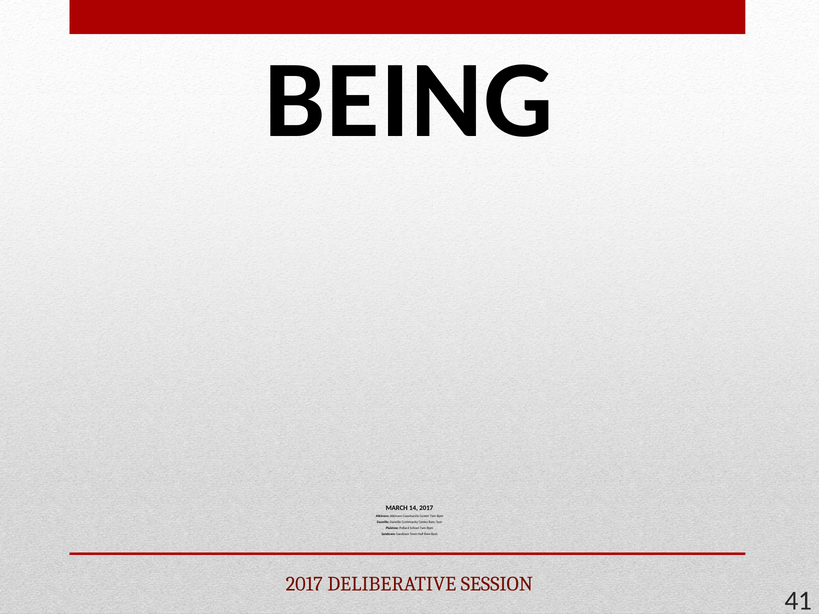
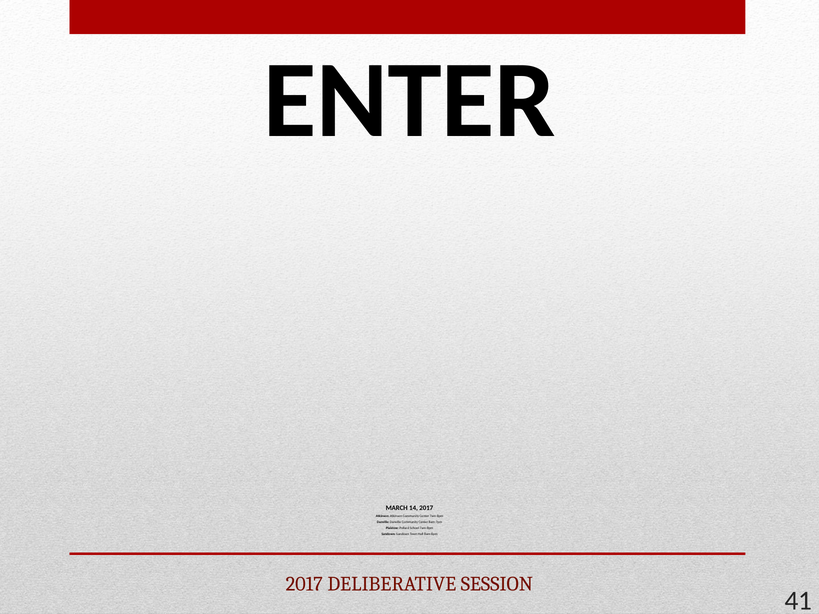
BEING: BEING -> ENTER (409, 100)
